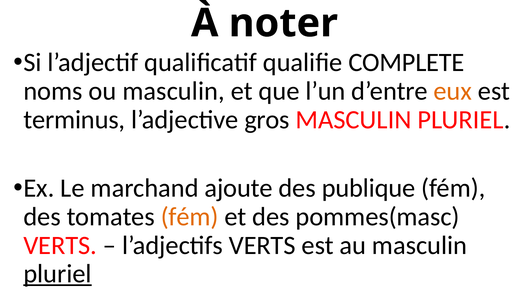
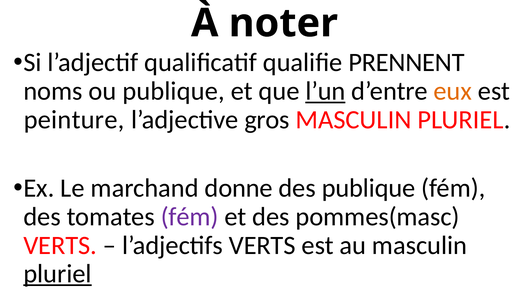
COMPLETE: COMPLETE -> PRENNENT (406, 62)
ou masculin: masculin -> publique (174, 91)
l’un underline: none -> present (325, 91)
terminus: terminus -> peinture (74, 120)
ajoute: ajoute -> donne (239, 188)
fém colour: orange -> purple (190, 216)
